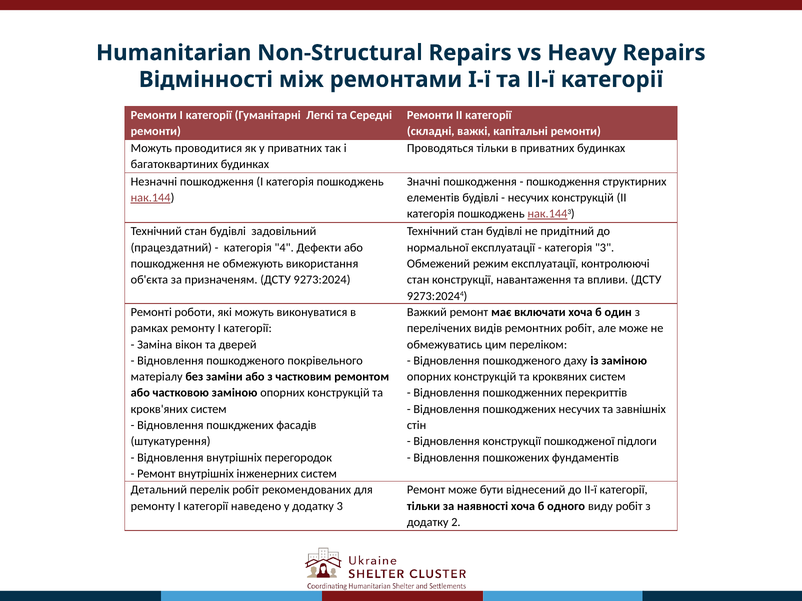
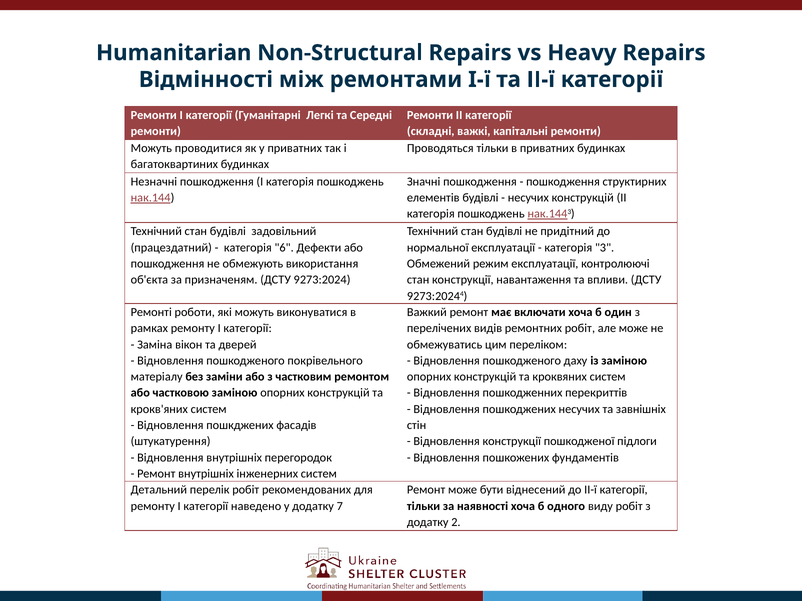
4: 4 -> 6 (284, 248)
додатку 3: 3 -> 7 (340, 506)
